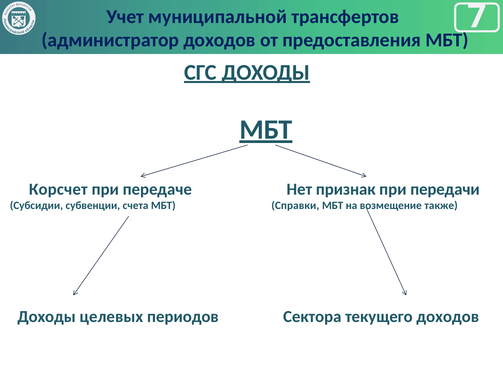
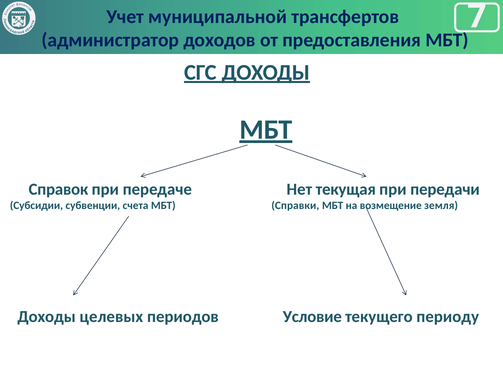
Корсчет: Корсчет -> Справок (58, 189)
признак: признак -> текущая (346, 189)
также: также -> земля (441, 206)
Сектора: Сектора -> Условие (312, 317)
текущего доходов: доходов -> периоду (448, 317)
